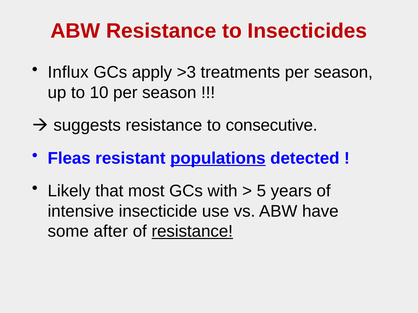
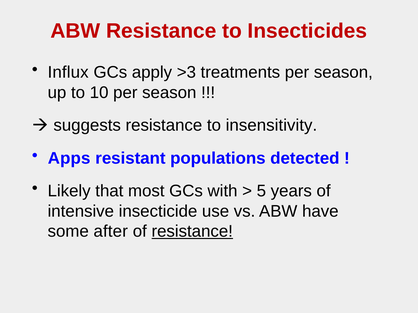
consecutive: consecutive -> insensitivity (271, 126)
Fleas: Fleas -> Apps (69, 158)
populations underline: present -> none (218, 158)
